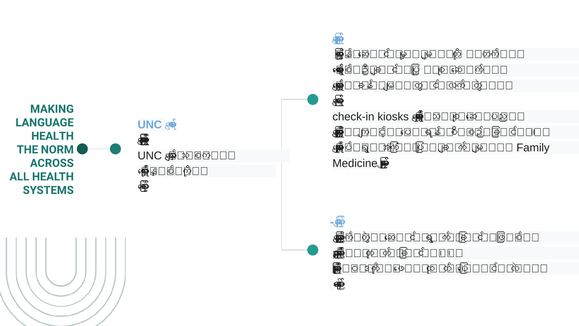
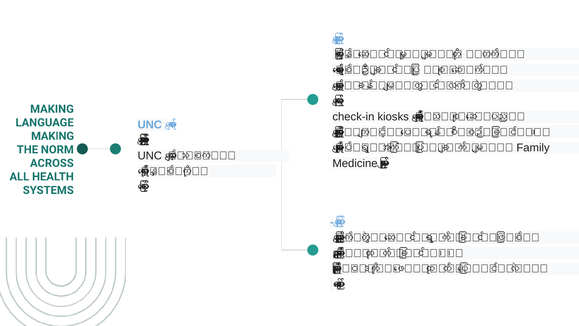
HEALTH: HEALTH -> MAKING (53, 136)
